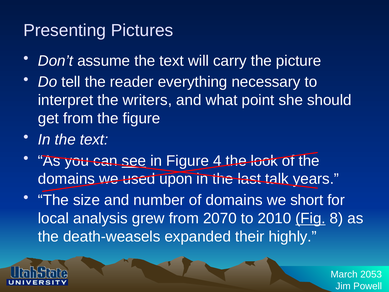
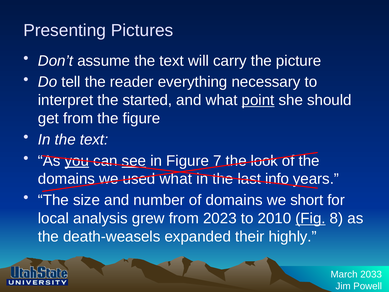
writers: writers -> started (147, 100)
point underline: none -> present (258, 100)
you underline: none -> present (77, 161)
4: 4 -> 7 (217, 161)
used upon: upon -> what (176, 179)
talk: talk -> info (277, 179)
2070: 2070 -> 2023 (220, 218)
2053: 2053 -> 2033 (371, 274)
